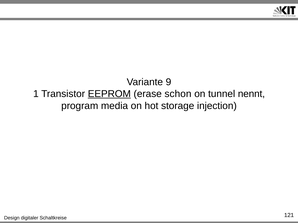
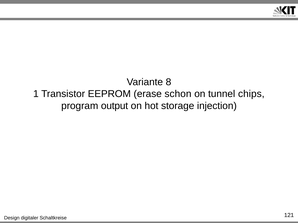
9: 9 -> 8 (168, 82)
EEPROM underline: present -> none (109, 94)
nennt: nennt -> chips (251, 94)
media: media -> output (115, 106)
